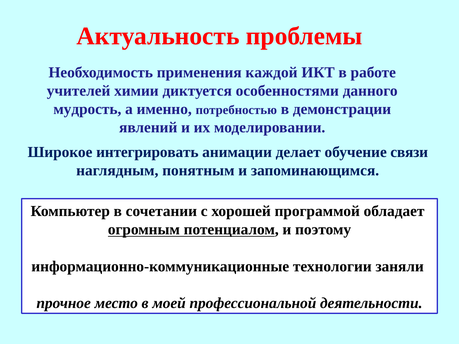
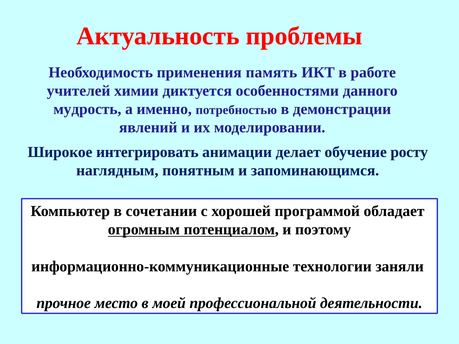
каждой: каждой -> память (271, 73)
связи: связи -> росту (409, 152)
